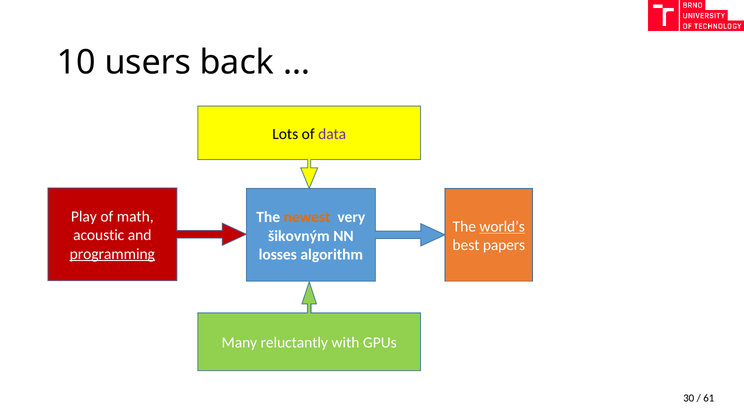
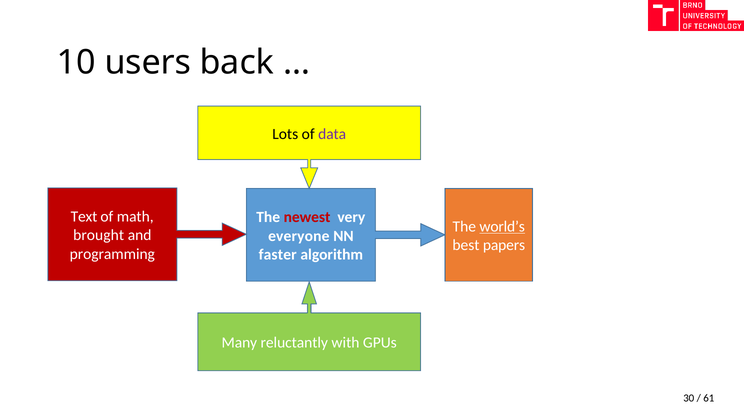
Play: Play -> Text (84, 216)
newest colour: orange -> red (307, 217)
acoustic: acoustic -> brought (99, 235)
šikovným: šikovným -> everyone (299, 236)
programming underline: present -> none (112, 254)
losses: losses -> faster (278, 254)
